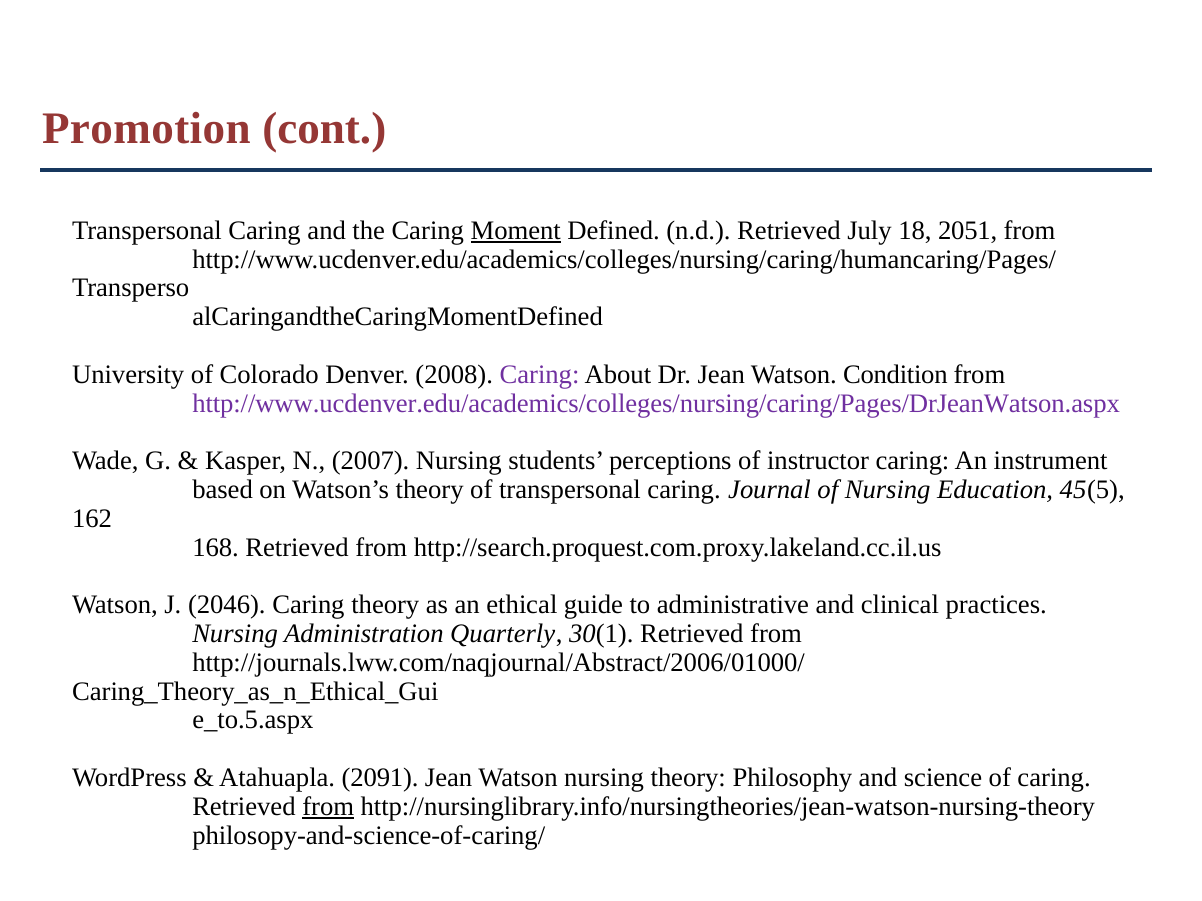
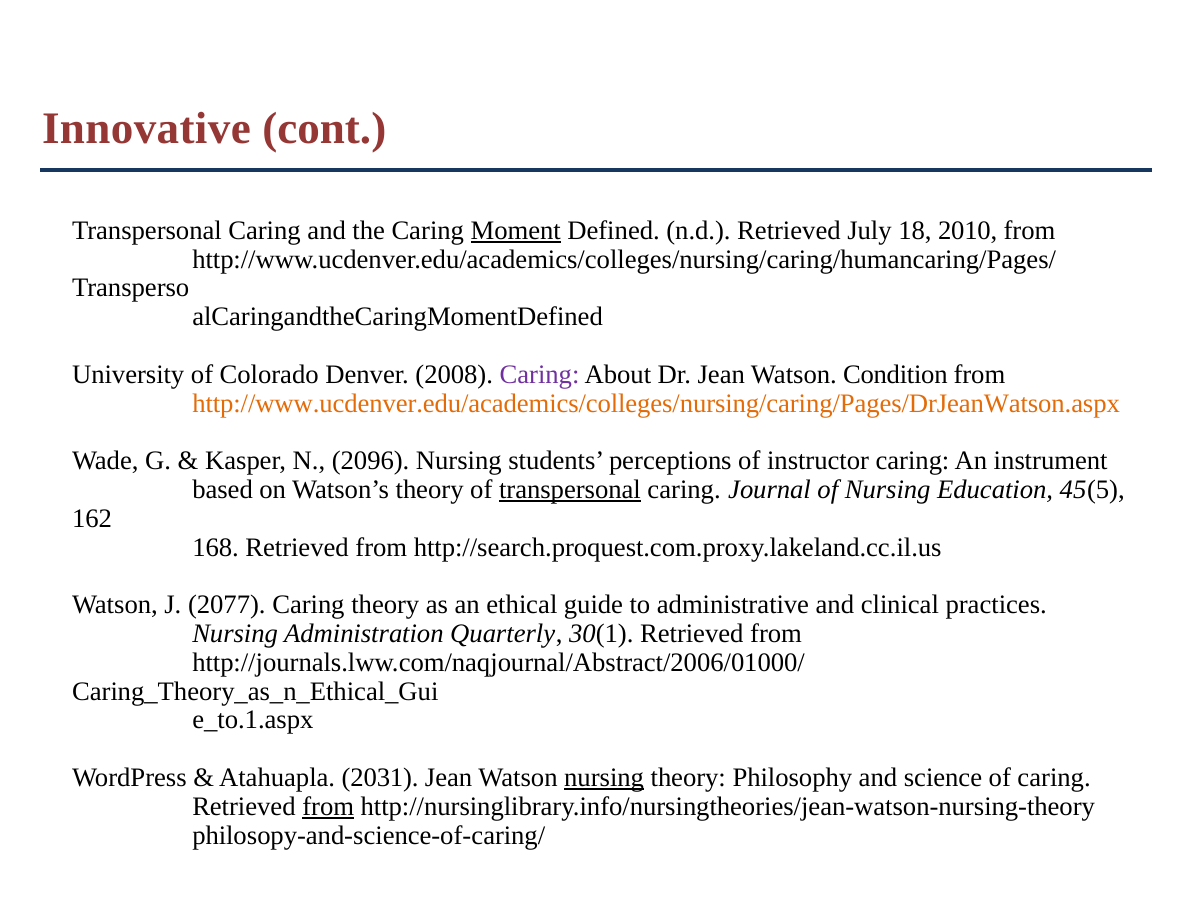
Promotion: Promotion -> Innovative (146, 128)
2051: 2051 -> 2010 (968, 231)
http://www.ucdenver.edu/academics/colleges/nursing/caring/Pages/DrJeanWatson.aspx colour: purple -> orange (656, 404)
2007: 2007 -> 2096 (371, 461)
transpersonal underline: none -> present (570, 490)
2046: 2046 -> 2077 (227, 605)
e_to.5.aspx: e_to.5.aspx -> e_to.1.aspx (253, 721)
2091: 2091 -> 2031 (380, 778)
nursing underline: none -> present (604, 778)
